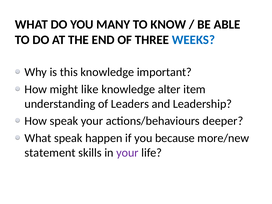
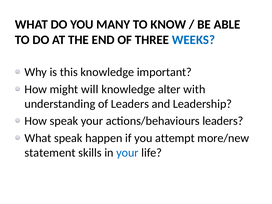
like: like -> will (90, 89)
item: item -> with (194, 89)
actions/behaviours deeper: deeper -> leaders (223, 121)
because: because -> attempt (175, 138)
your colour: purple -> blue (127, 153)
